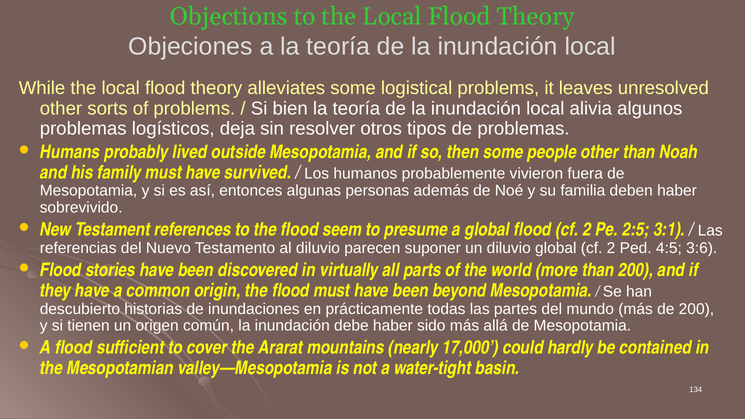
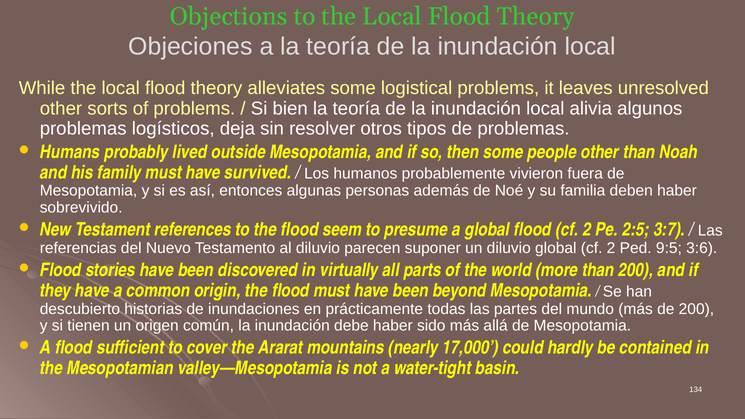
3:1: 3:1 -> 3:7 (669, 230)
4:5: 4:5 -> 9:5 (669, 248)
